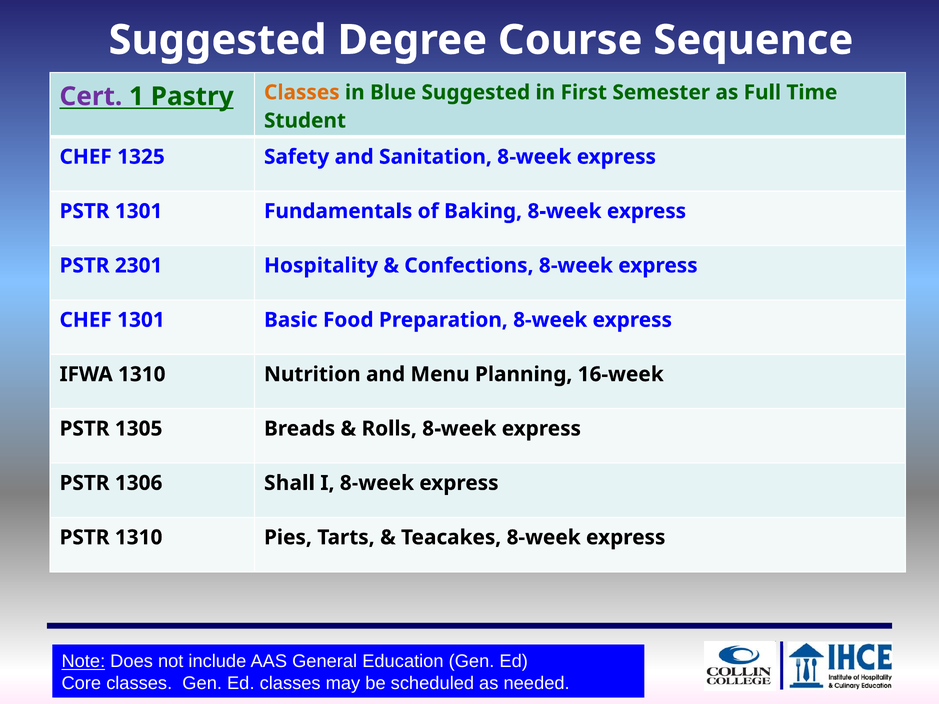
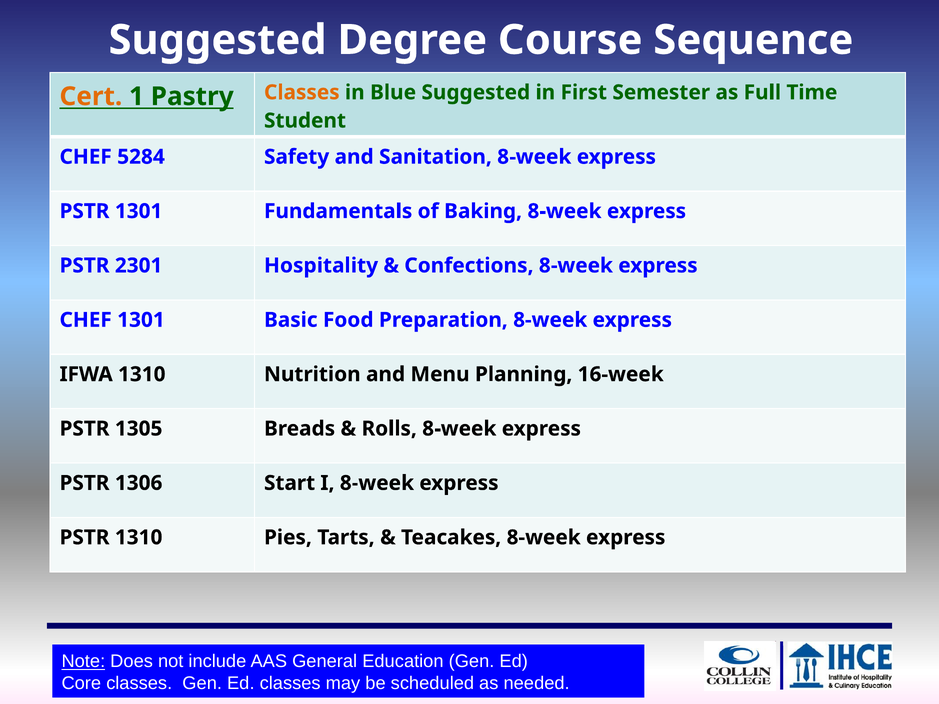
Cert colour: purple -> orange (91, 96)
1325: 1325 -> 5284 (141, 157)
Shall: Shall -> Start (290, 483)
